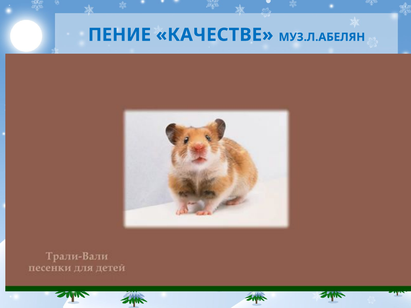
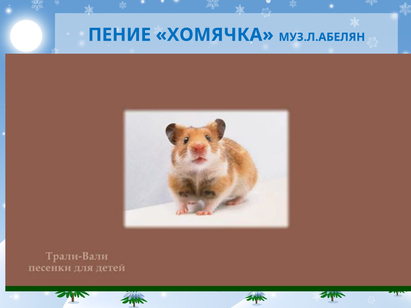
КАЧЕСТВЕ: КАЧЕСТВЕ -> ХОМЯЧКА (215, 35)
